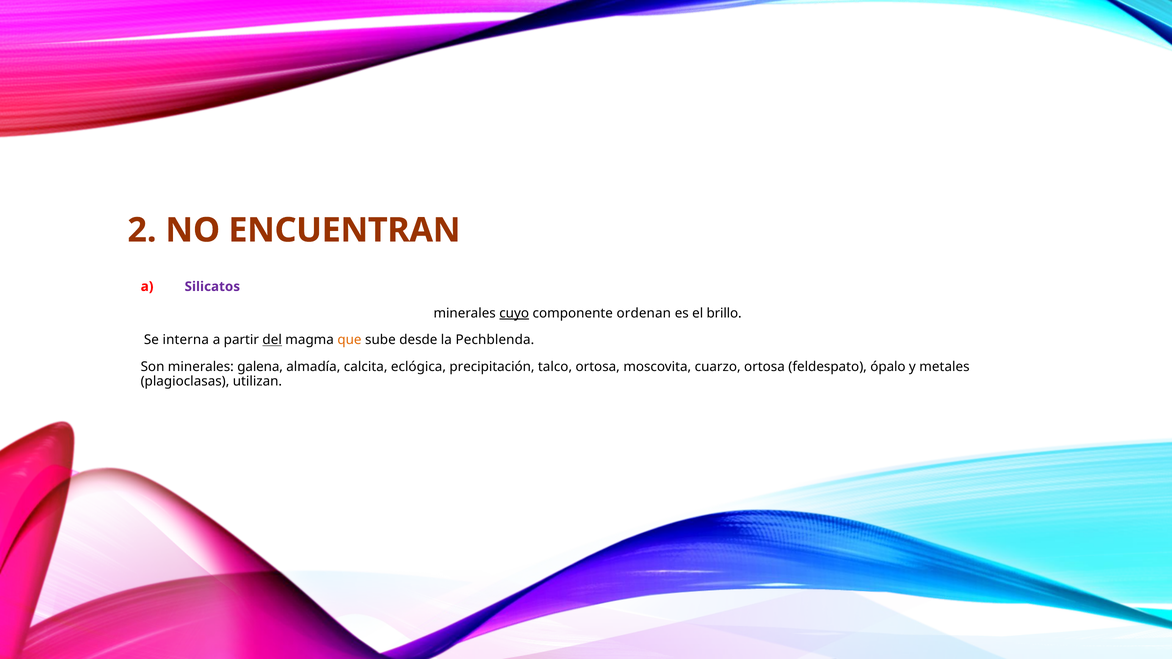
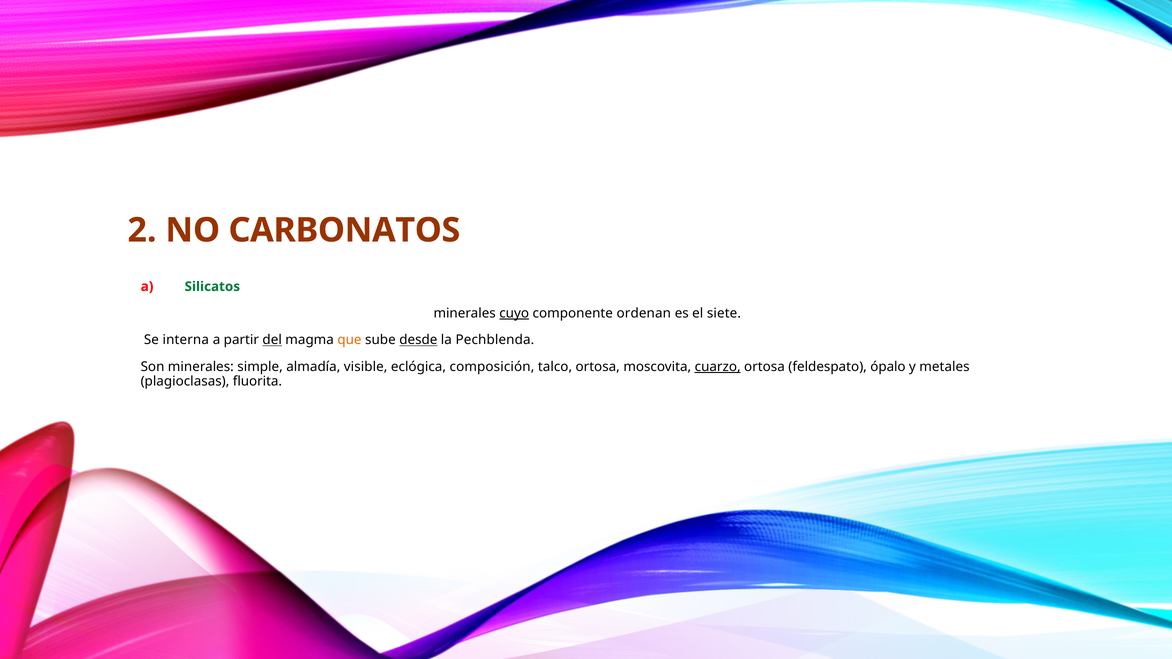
ENCUENTRAN: ENCUENTRAN -> CARBONATOS (344, 230)
Silicatos colour: purple -> green (212, 287)
brillo: brillo -> siete (724, 313)
desde underline: none -> present (418, 340)
galena: galena -> simple (260, 367)
calcita: calcita -> visible (366, 367)
precipitación: precipitación -> composición (492, 367)
cuarzo underline: none -> present (718, 367)
utilizan: utilizan -> fluorita (257, 381)
